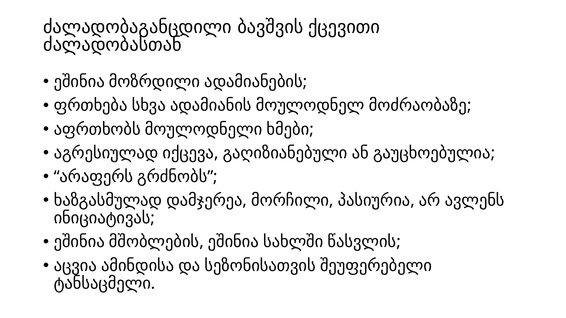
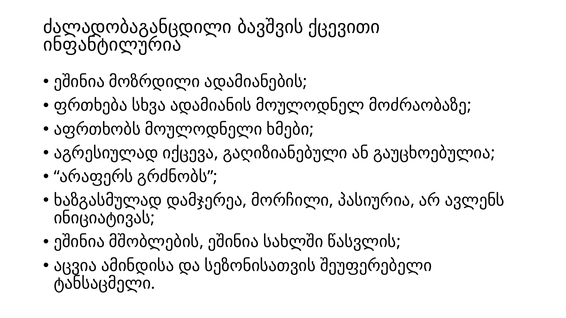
ძალადობასთან: ძალადობასთან -> ინფანტილურია (112, 45)
